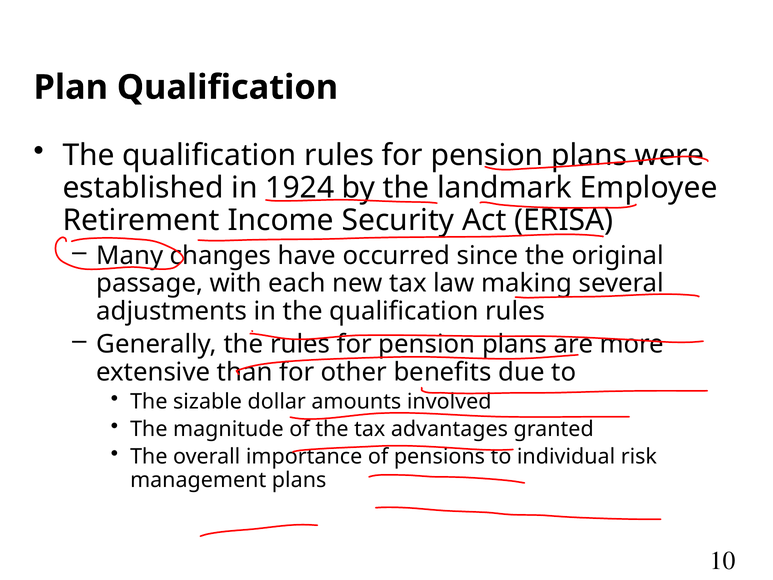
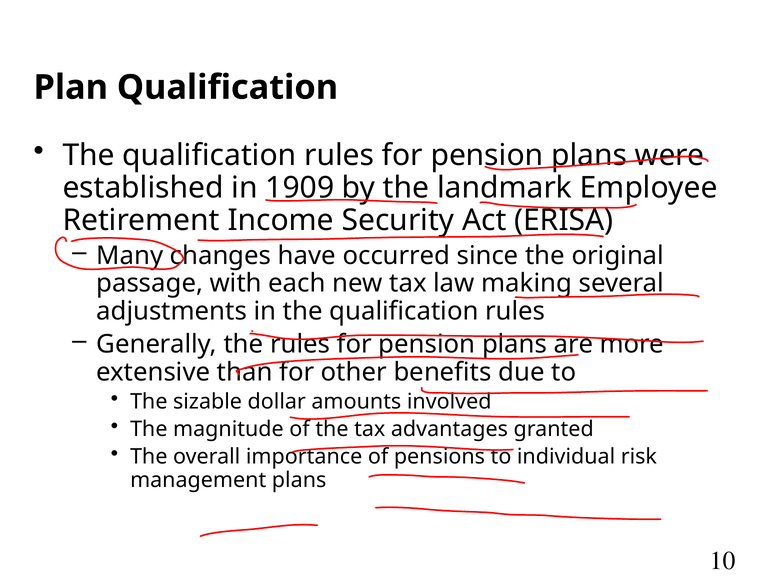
1924: 1924 -> 1909 (300, 188)
